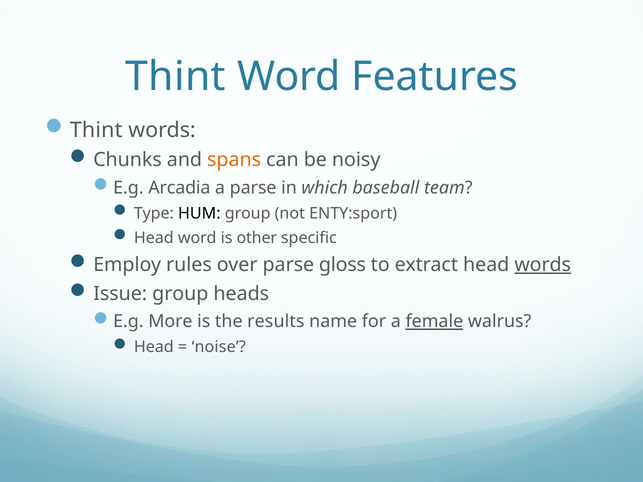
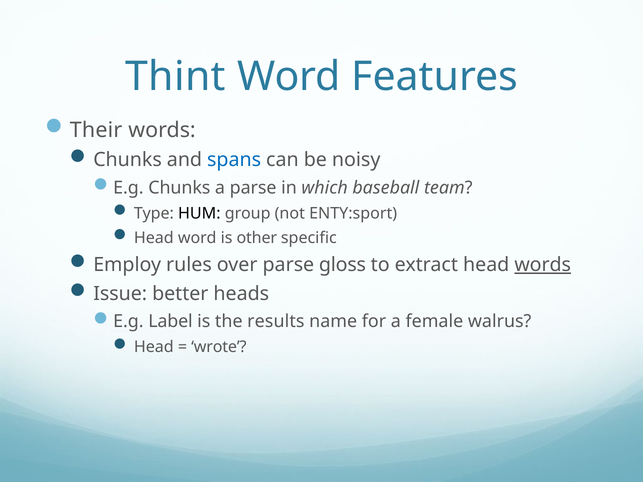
Thint: Thint -> Their (96, 130)
spans colour: orange -> blue (234, 160)
E.g Arcadia: Arcadia -> Chunks (179, 188)
Issue group: group -> better (180, 294)
More: More -> Label (170, 322)
female underline: present -> none (434, 322)
noise: noise -> wrote (219, 347)
